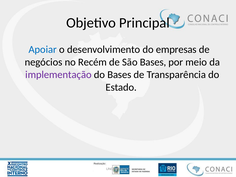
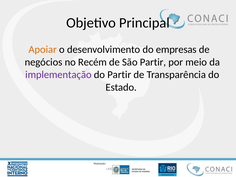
Apoiar colour: blue -> orange (43, 50)
São Bases: Bases -> Partir (153, 62)
do Bases: Bases -> Partir (119, 75)
